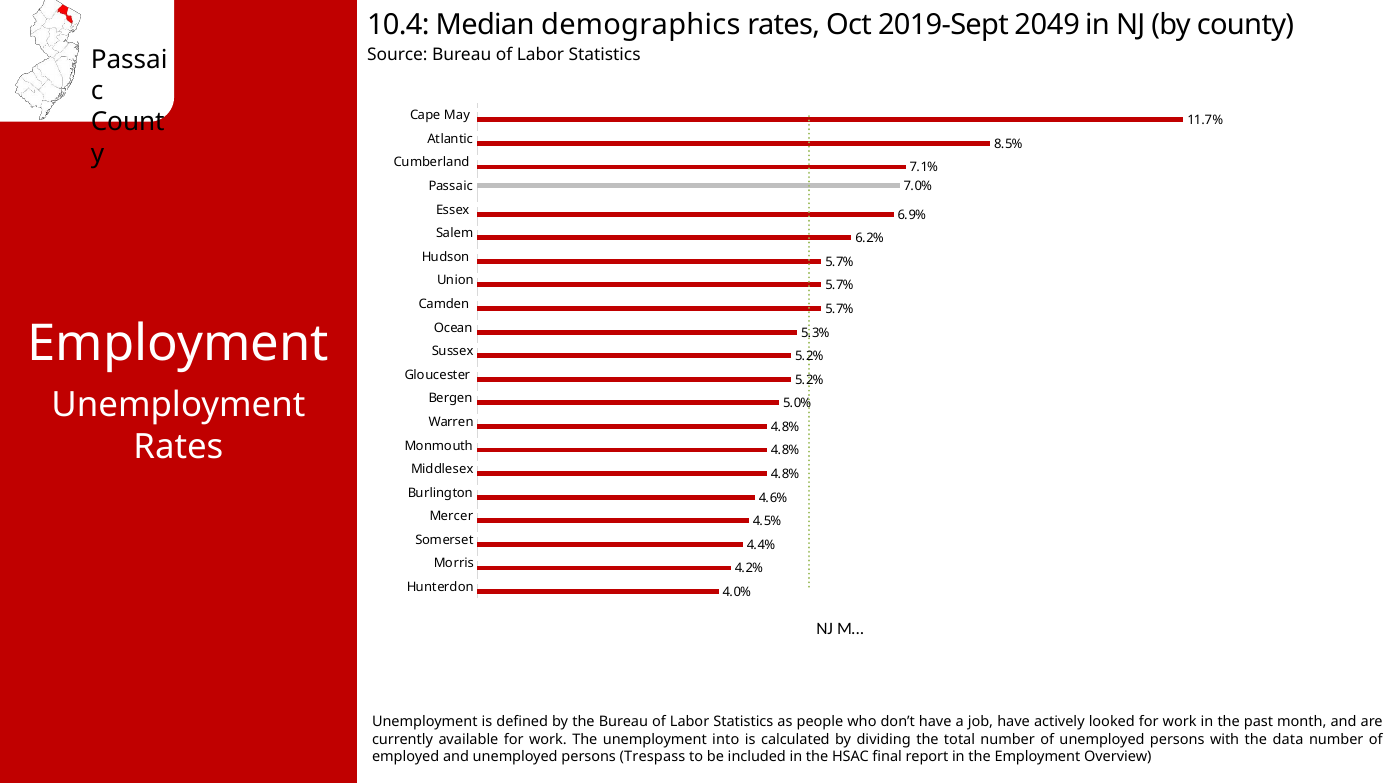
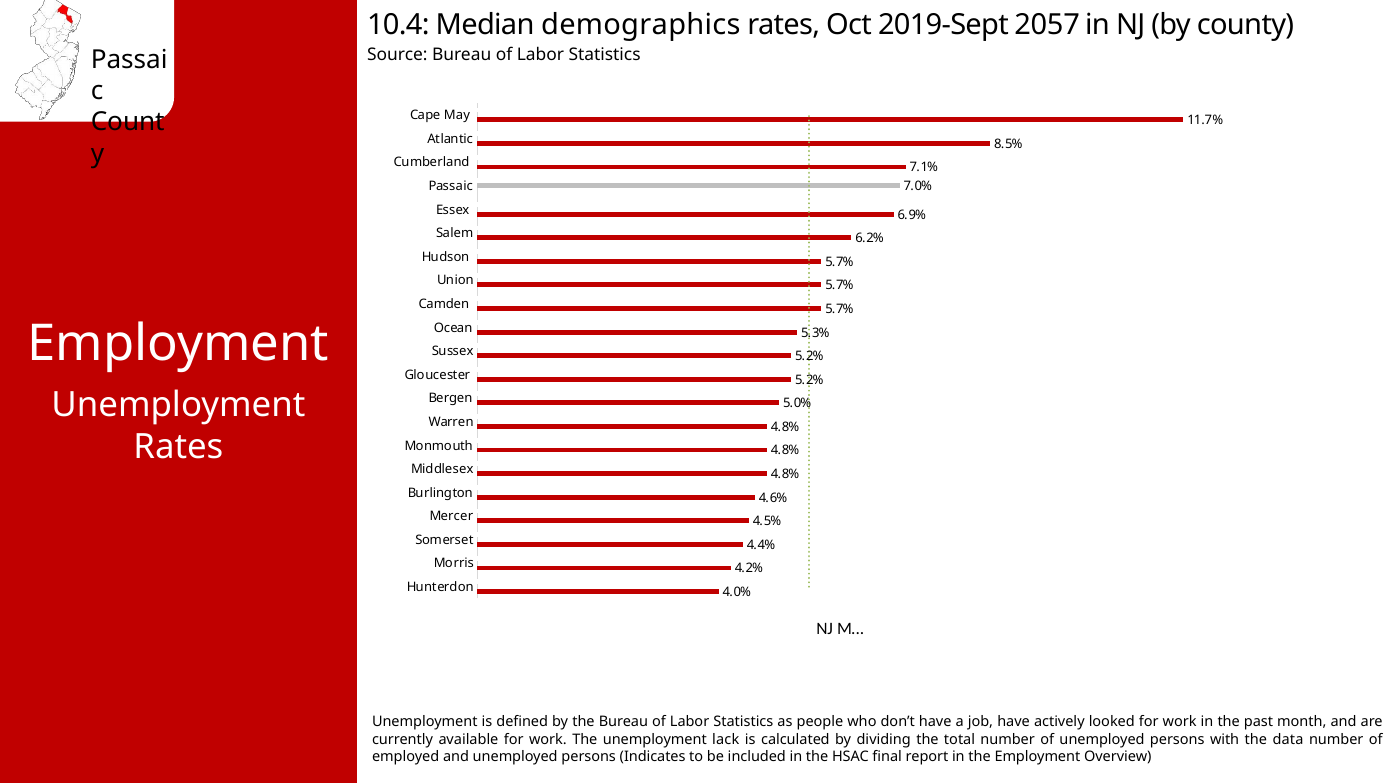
2049: 2049 -> 2057 (1047, 25)
into: into -> lack (726, 740)
Trespass: Trespass -> Indicates (653, 757)
